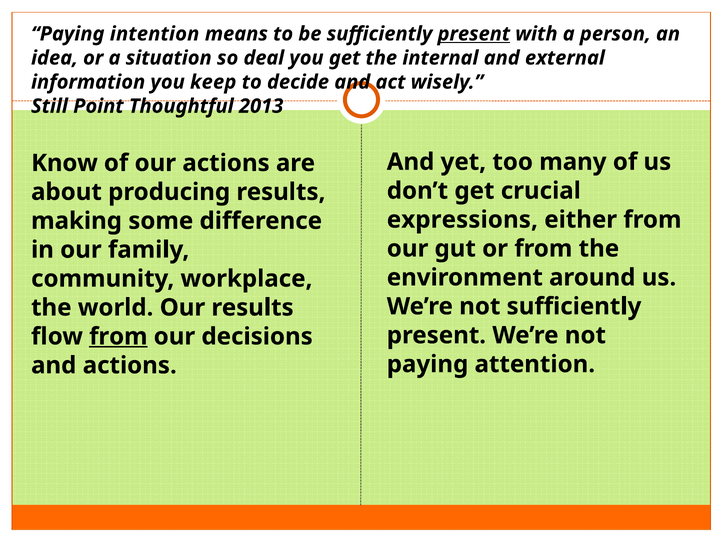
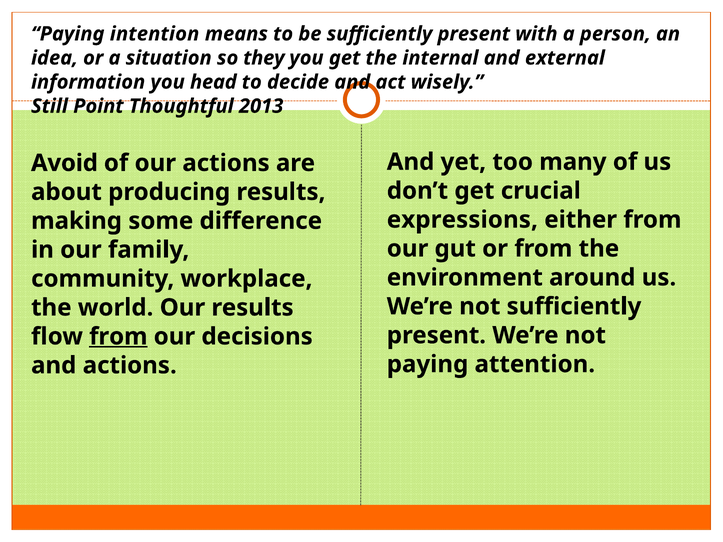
present underline: present -> none (474, 34)
deal: deal -> they (264, 58)
keep: keep -> head (213, 82)
Know: Know -> Avoid (64, 163)
